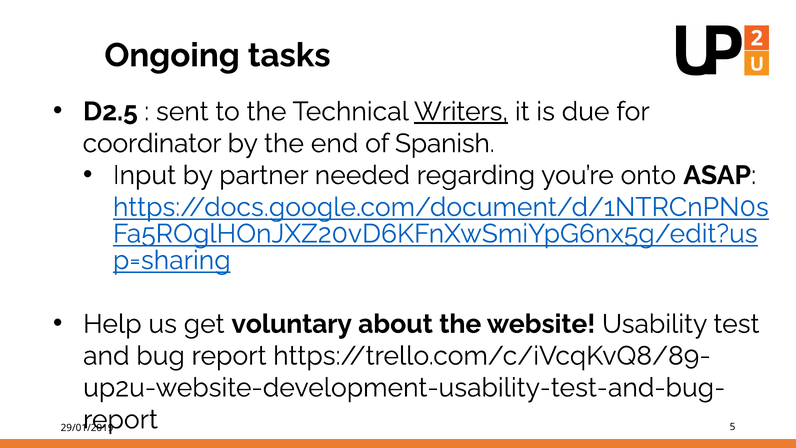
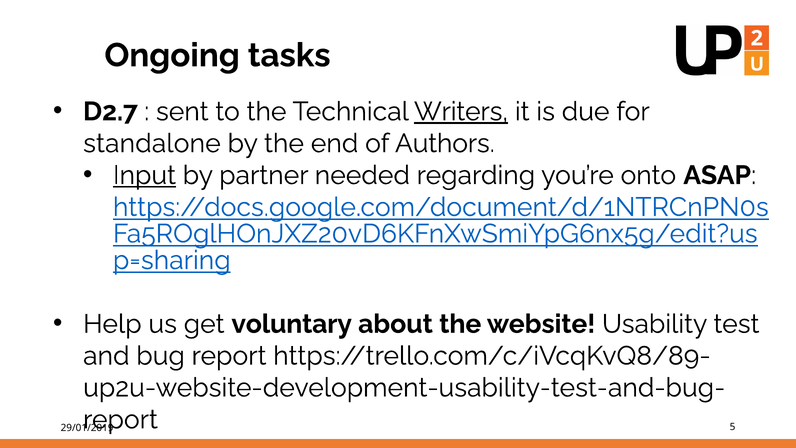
D2.5: D2.5 -> D2.7 (110, 112)
coordinator: coordinator -> standalone (152, 143)
Spanish: Spanish -> Authors (445, 143)
Input underline: none -> present (144, 175)
